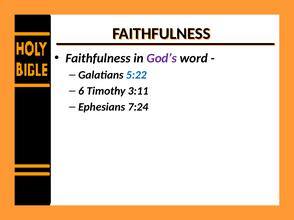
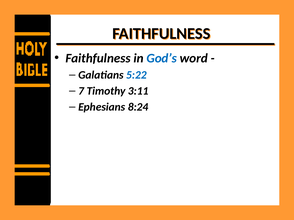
God’s colour: purple -> blue (162, 58)
6: 6 -> 7 (81, 91)
7:24: 7:24 -> 8:24 (138, 107)
